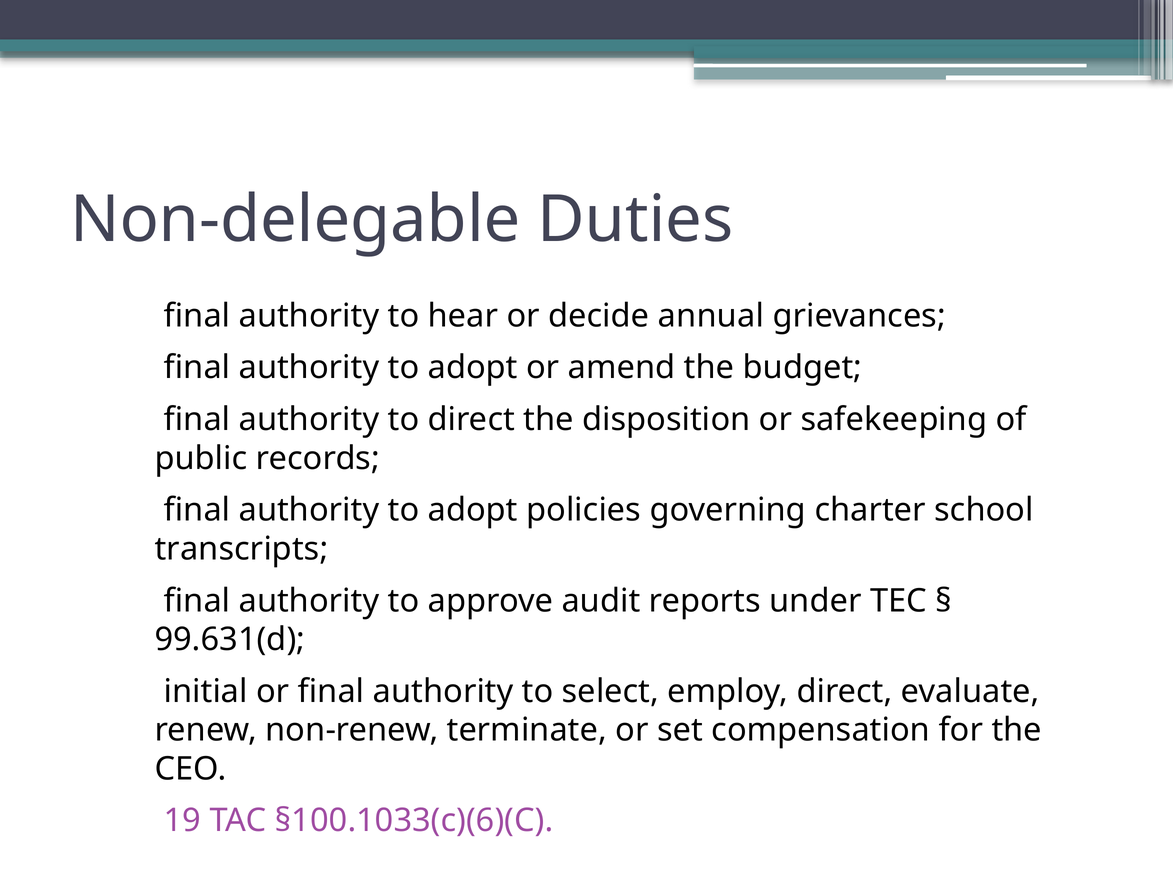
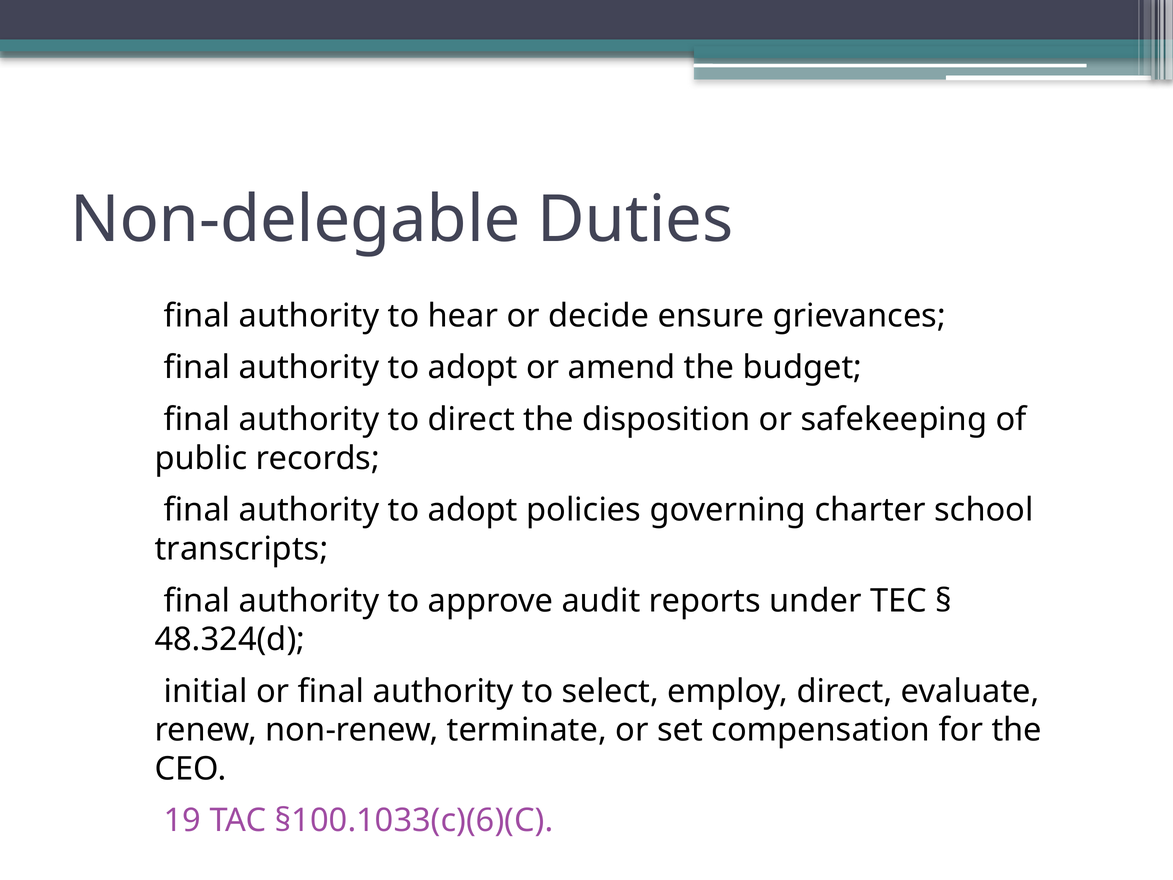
annual: annual -> ensure (711, 316)
99.631(d: 99.631(d -> 48.324(d (230, 639)
